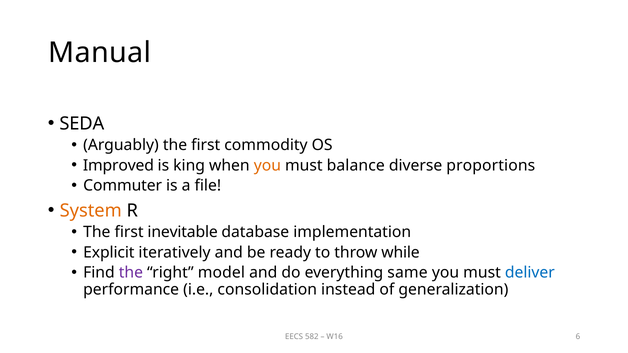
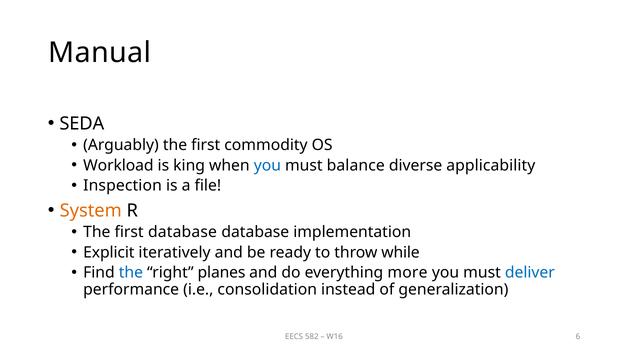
Improved: Improved -> Workload (118, 166)
you colour: orange -> blue (267, 166)
proportions: proportions -> applicability (491, 166)
Commuter: Commuter -> Inspection (123, 186)
first inevitable: inevitable -> database (182, 232)
the colour: purple -> blue (131, 273)
model: model -> planes (222, 273)
same: same -> more (407, 273)
